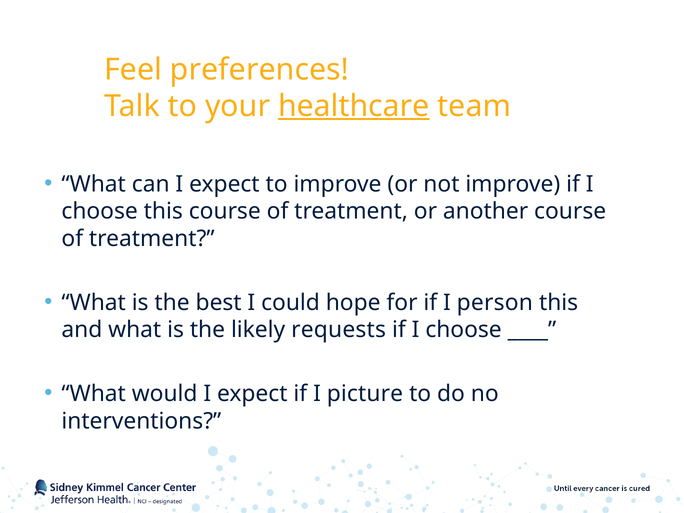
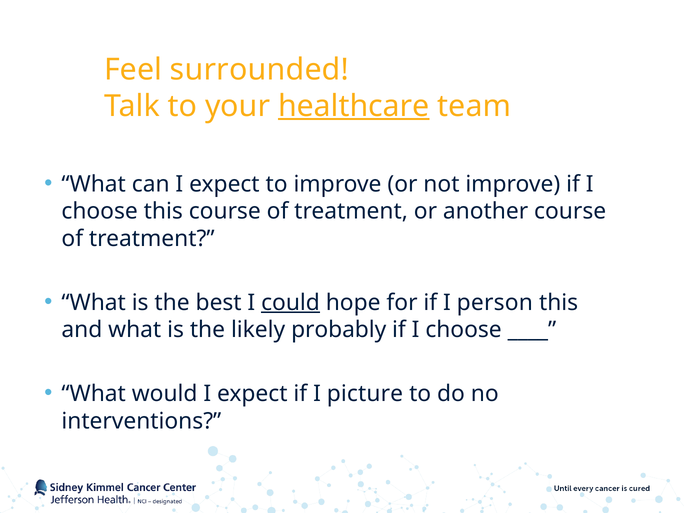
preferences: preferences -> surrounded (259, 70)
could underline: none -> present (291, 303)
requests: requests -> probably (339, 330)
